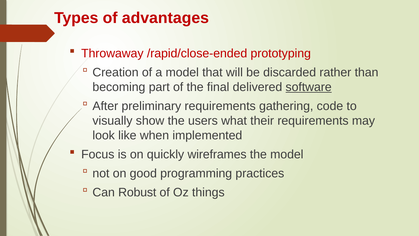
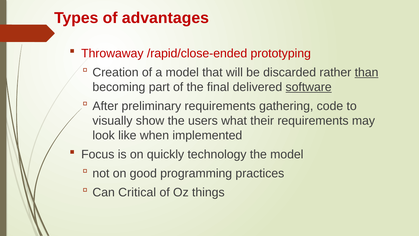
than underline: none -> present (367, 72)
wireframes: wireframes -> technology (217, 154)
Robust: Robust -> Critical (137, 192)
